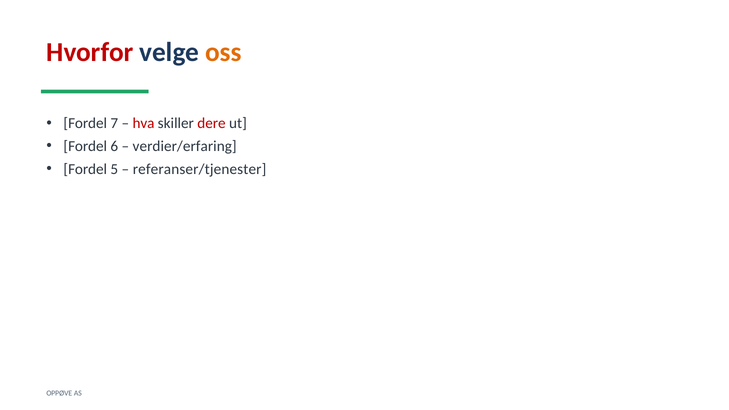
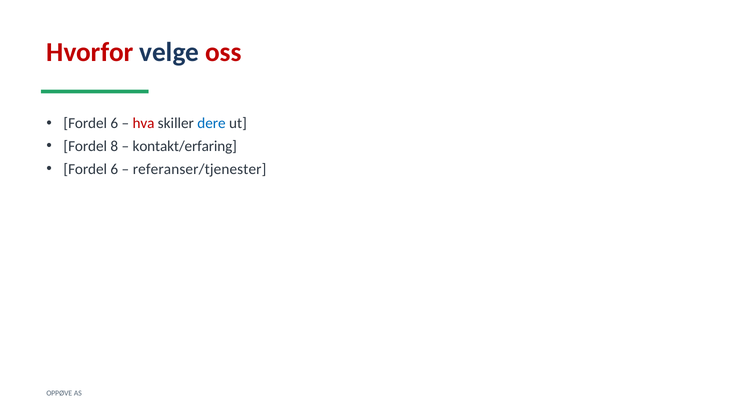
oss colour: orange -> red (223, 52)
7: 7 -> 6 (114, 123)
dere colour: red -> blue (211, 123)
6: 6 -> 8 (114, 146)
verdier/erfaring: verdier/erfaring -> kontakt/erfaring (185, 146)
5: 5 -> 6 (114, 169)
